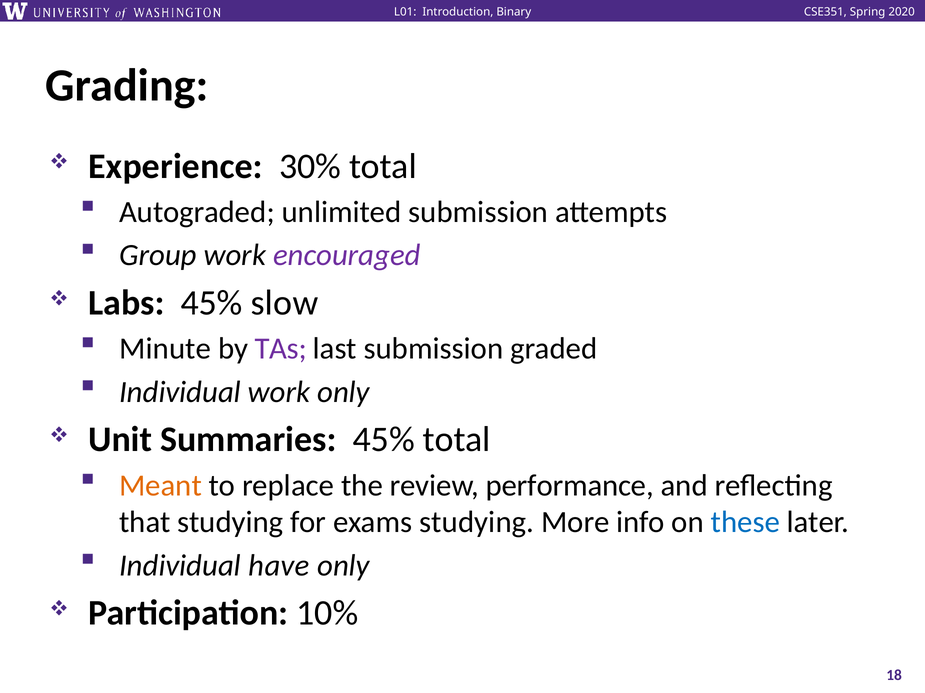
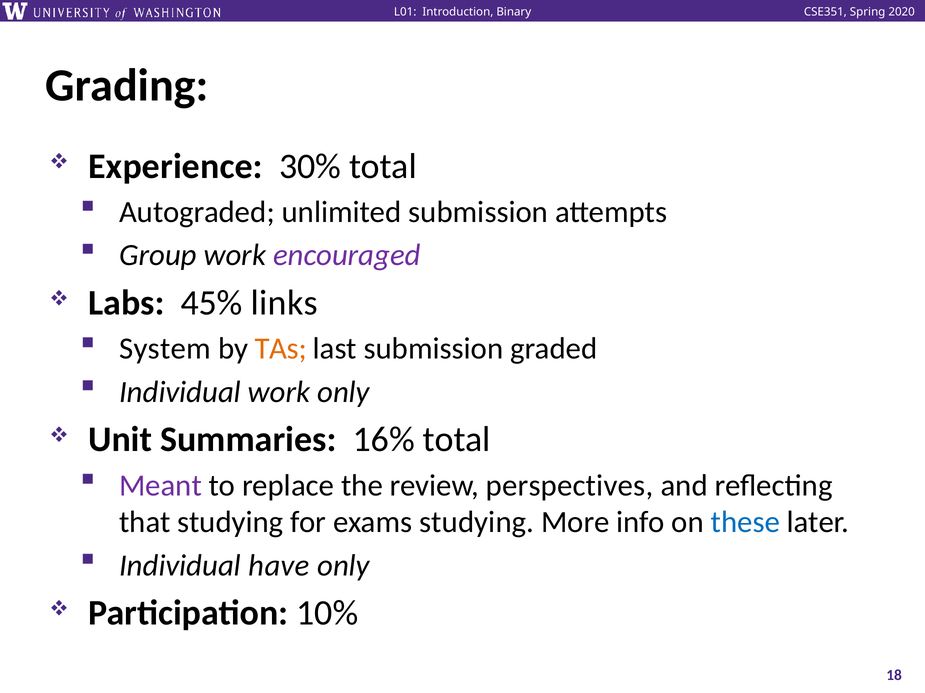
slow: slow -> links (284, 303)
Minute: Minute -> System (165, 349)
TAs colour: purple -> orange (281, 349)
Summaries 45%: 45% -> 16% (384, 440)
Meant colour: orange -> purple (161, 486)
performance: performance -> perspectives (570, 486)
